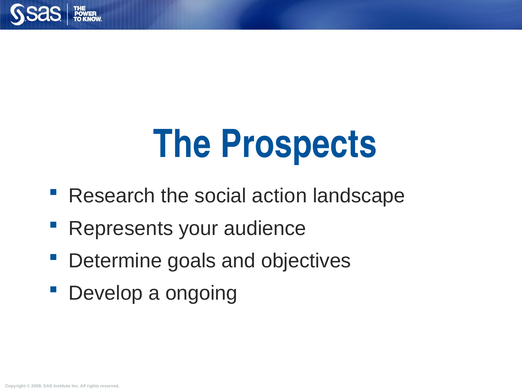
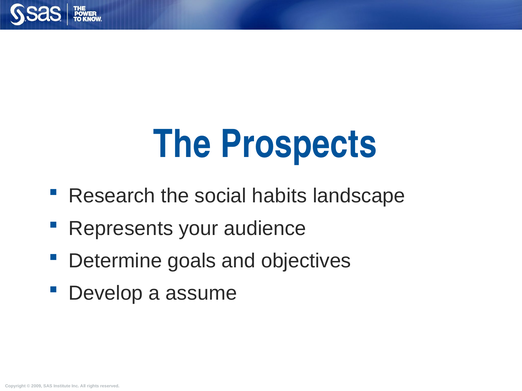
action: action -> habits (280, 196)
ongoing: ongoing -> assume (201, 294)
